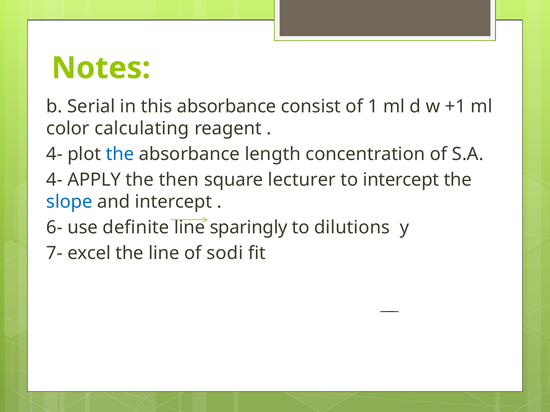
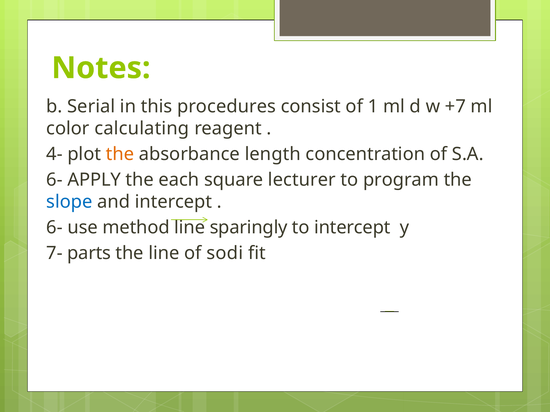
this absorbance: absorbance -> procedures (226, 107)
+1: +1 -> +7 (455, 107)
the colour: blue -> orange (120, 154)
4-: 4- -> 6- (54, 180)
then: then -> each (179, 180)
to intercept: intercept -> program (401, 180)
definite: definite -> method (136, 228)
to dilutions: dilutions -> intercept (352, 228)
excel: excel -> parts (89, 253)
